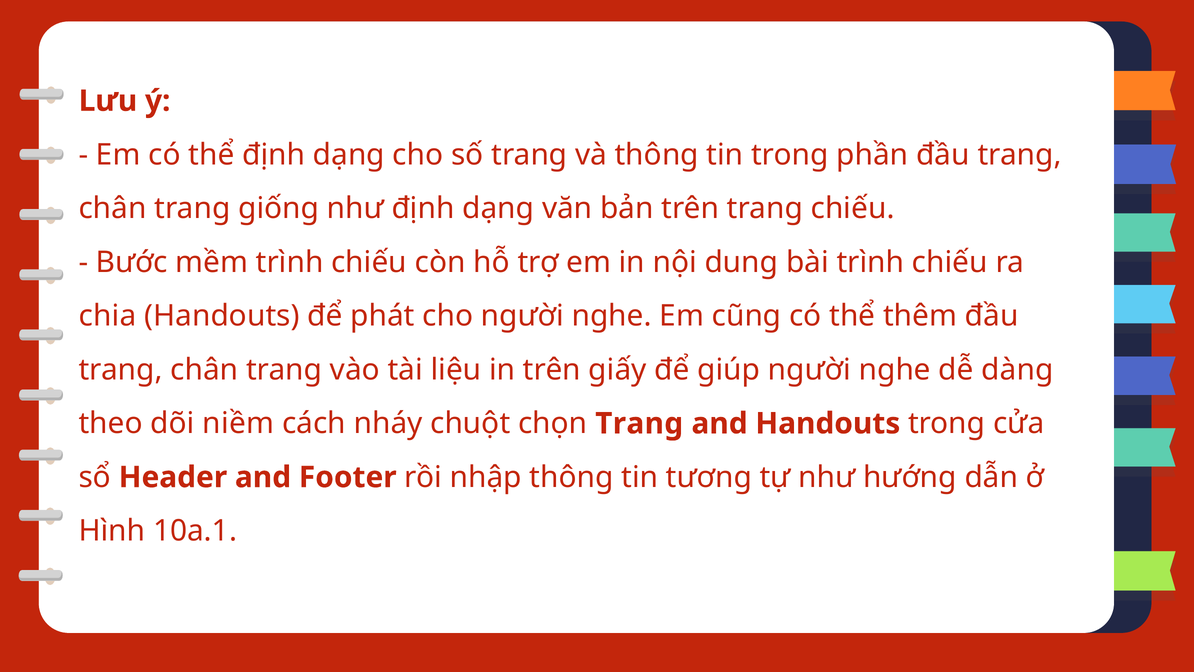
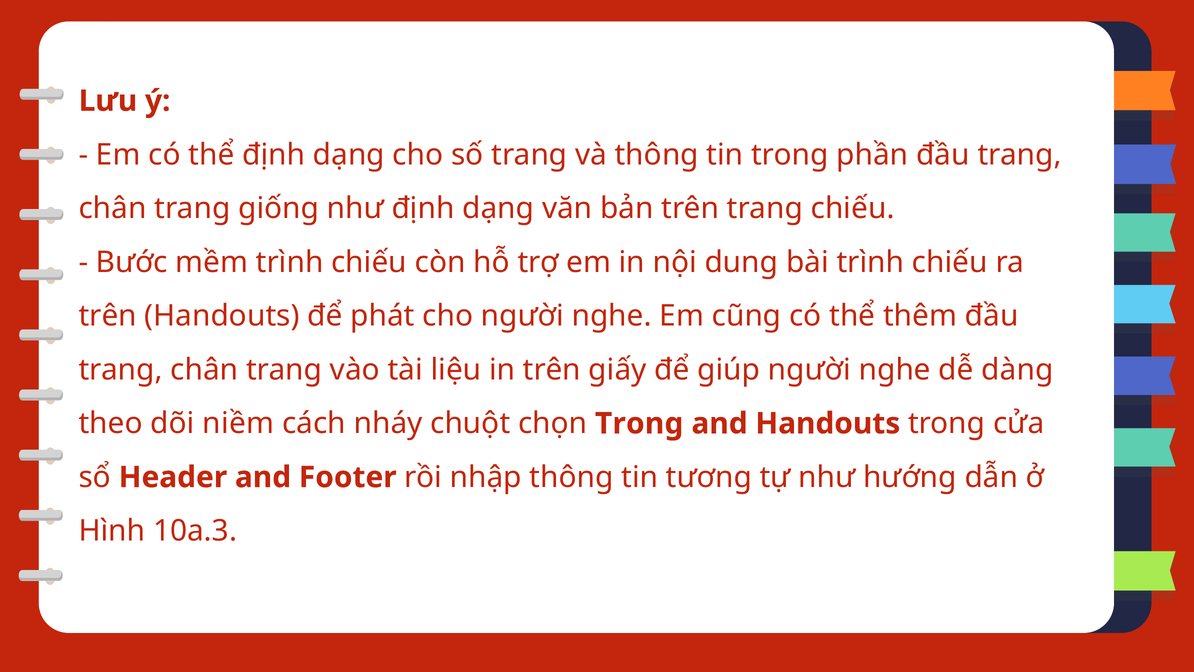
chia: chia -> trên (108, 316)
Trang: Trang -> Trong (639, 423)
10a.1: 10a.1 -> 10a.3 (195, 531)
